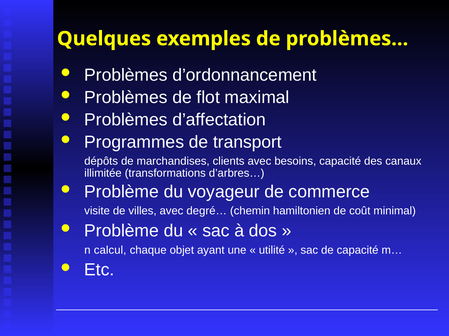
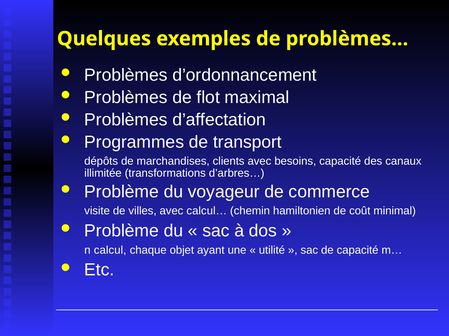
degré…: degré… -> calcul… (207, 211)
